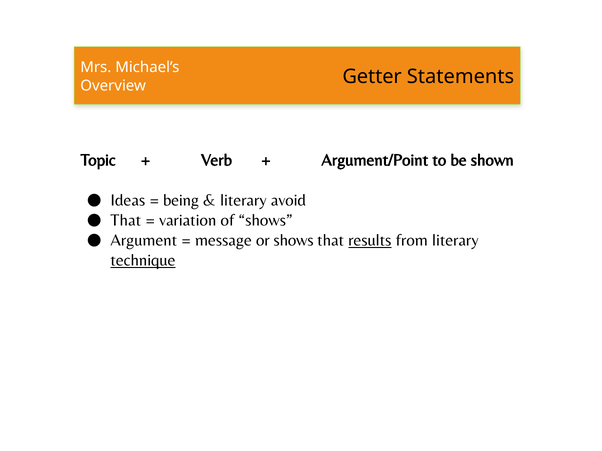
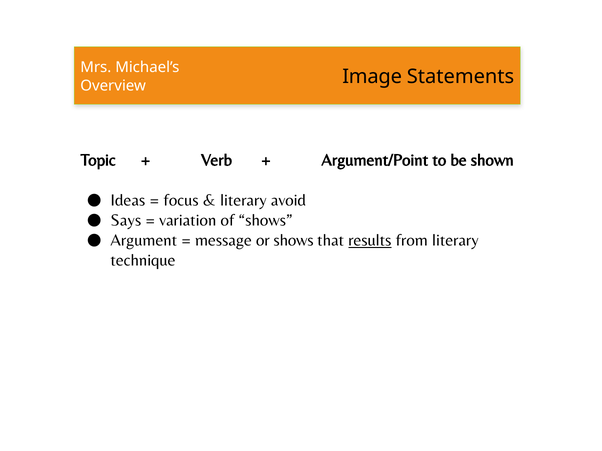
Getter: Getter -> Image (372, 77)
being: being -> focus (181, 200)
That: That -> Says (126, 220)
technique underline: present -> none (143, 260)
